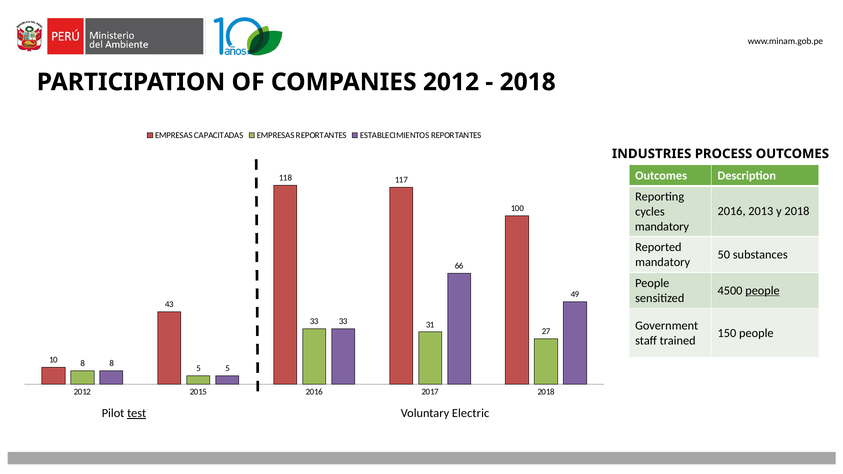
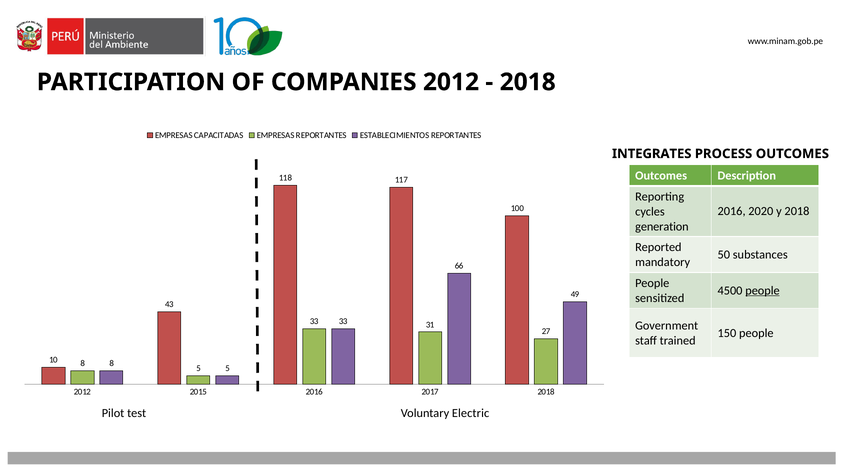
INDUSTRIES: INDUSTRIES -> INTEGRATES (652, 154)
2013: 2013 -> 2020 (761, 212)
mandatory: mandatory -> generation (662, 227)
test underline: present -> none (137, 413)
